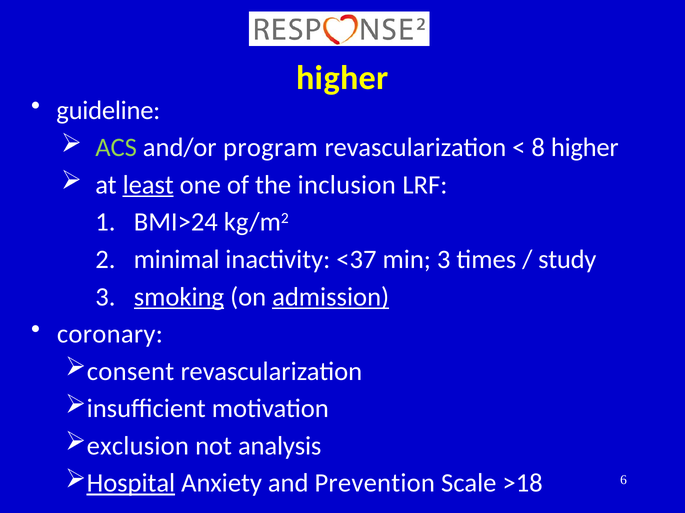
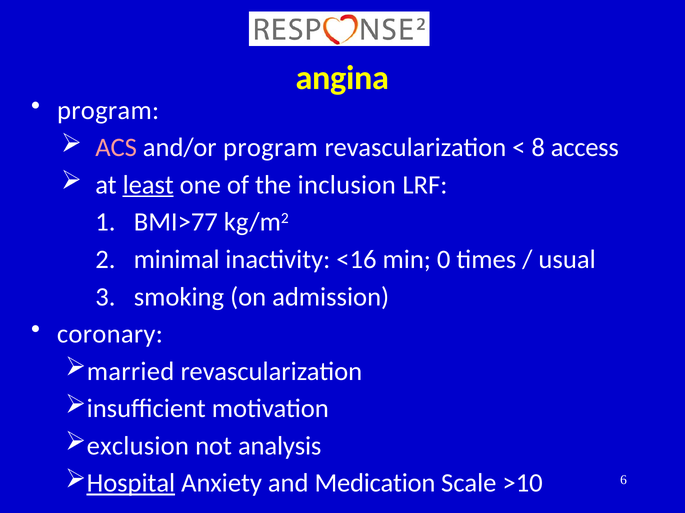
higher: higher -> angina (343, 78)
guideline: guideline -> program (108, 111)
ACS colour: light green -> pink (116, 148)
8 higher: higher -> access (585, 148)
BMI>24: BMI>24 -> BMI>77 (176, 223)
<37: <37 -> <16 (356, 260)
min 3: 3 -> 0 (444, 260)
study: study -> usual (567, 260)
smoking underline: present -> none (179, 297)
admission underline: present -> none (331, 297)
consent: consent -> married (131, 372)
Prevention: Prevention -> Medication (375, 484)
>18: >18 -> >10 (523, 484)
